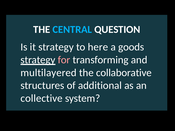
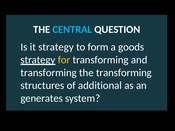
here: here -> form (98, 47)
for colour: pink -> yellow (64, 60)
multilayered: multilayered -> transforming (49, 73)
the collaborative: collaborative -> transforming (124, 73)
collective: collective -> generates (42, 98)
